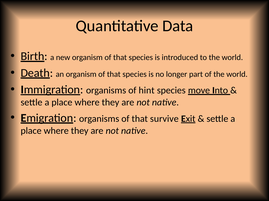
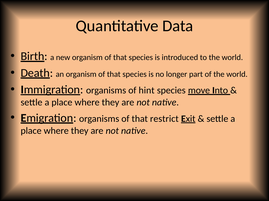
survive: survive -> restrict (164, 119)
